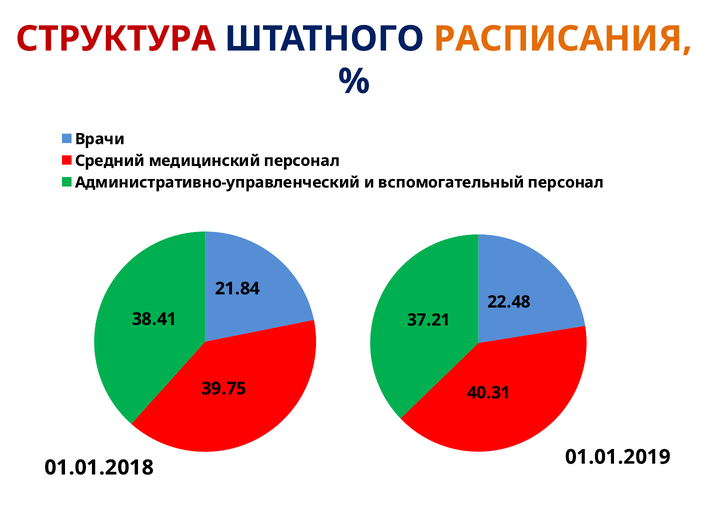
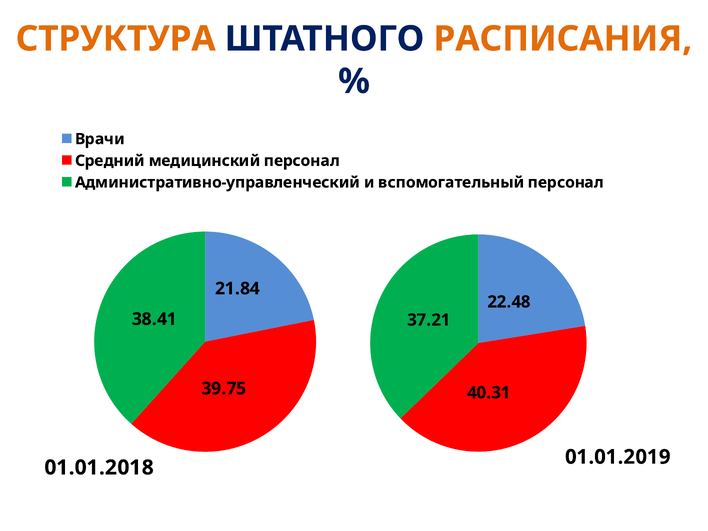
СТРУКТУРА colour: red -> orange (116, 39)
